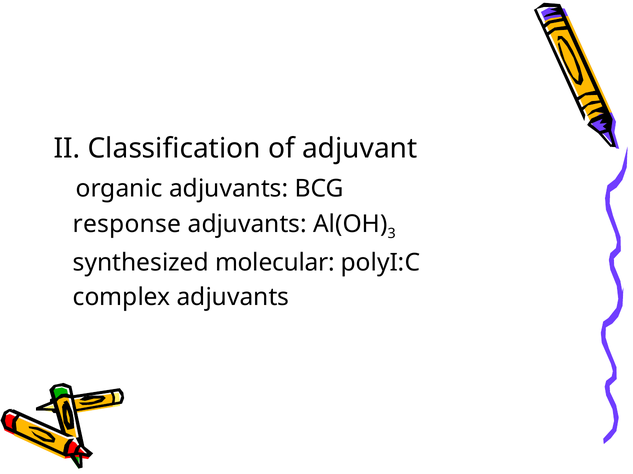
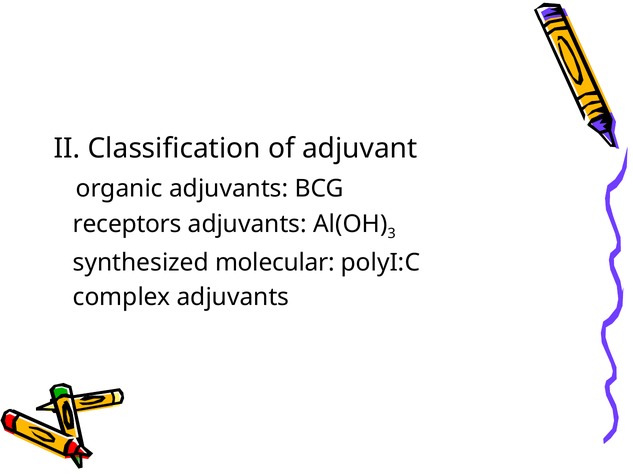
response: response -> receptors (127, 224)
